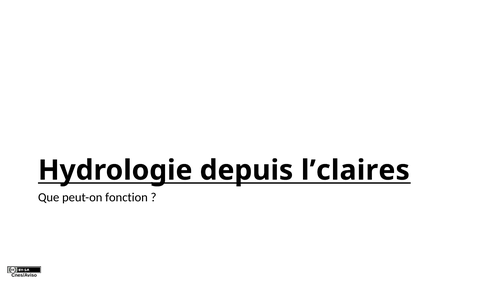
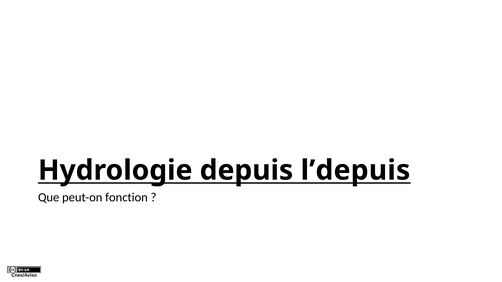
l’claires: l’claires -> l’depuis (355, 171)
